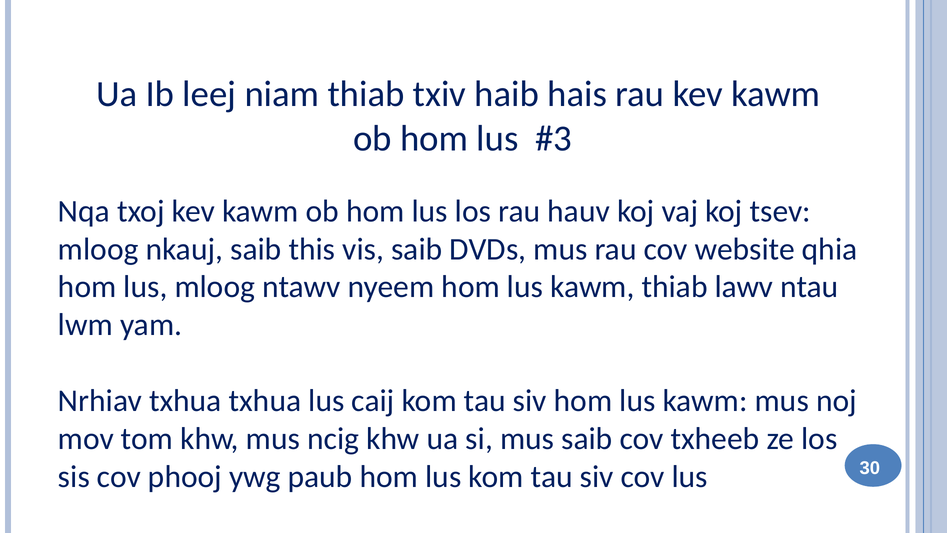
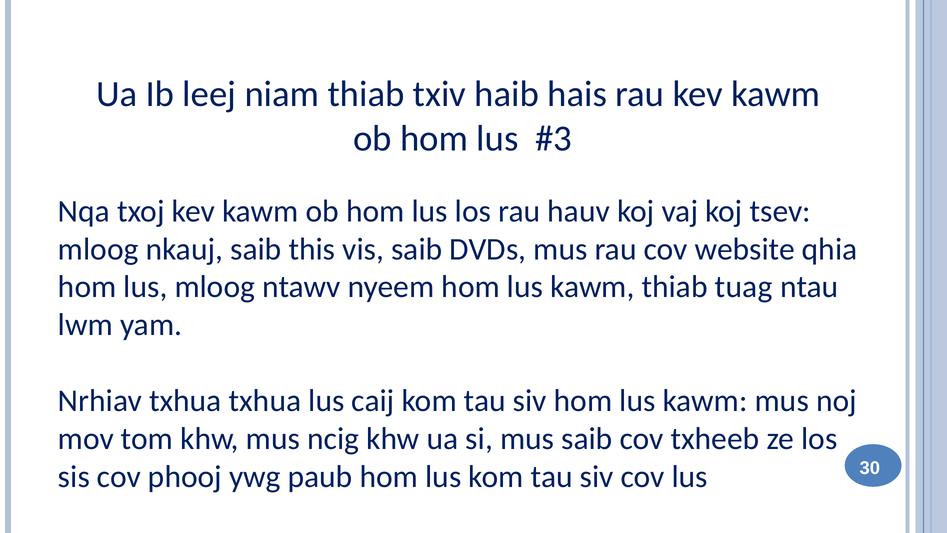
lawv: lawv -> tuag (744, 287)
